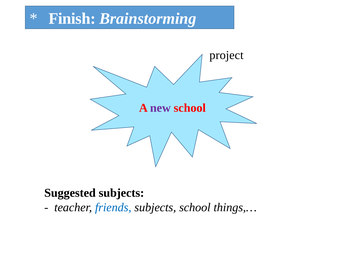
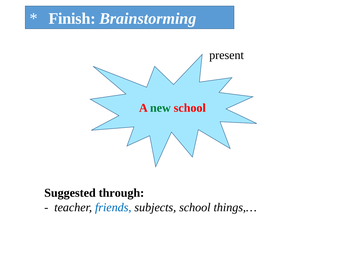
project: project -> present (227, 55)
new colour: purple -> green (160, 108)
Suggested subjects: subjects -> through (121, 193)
